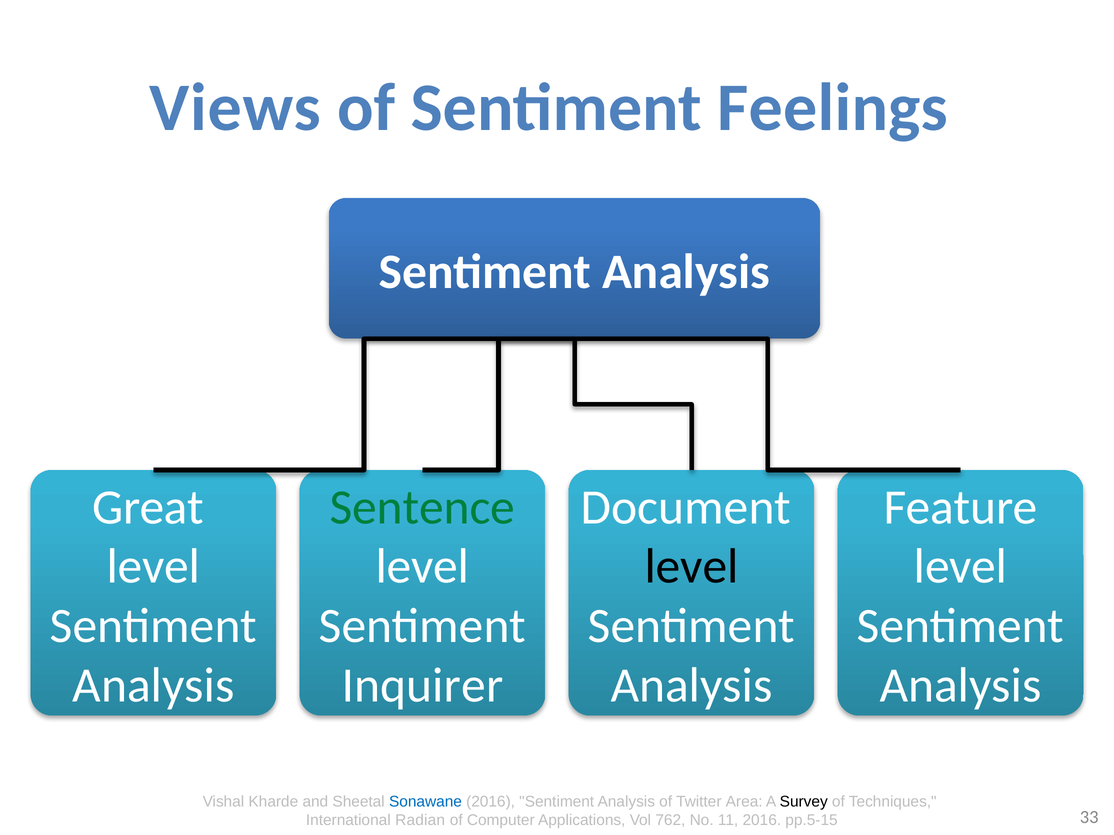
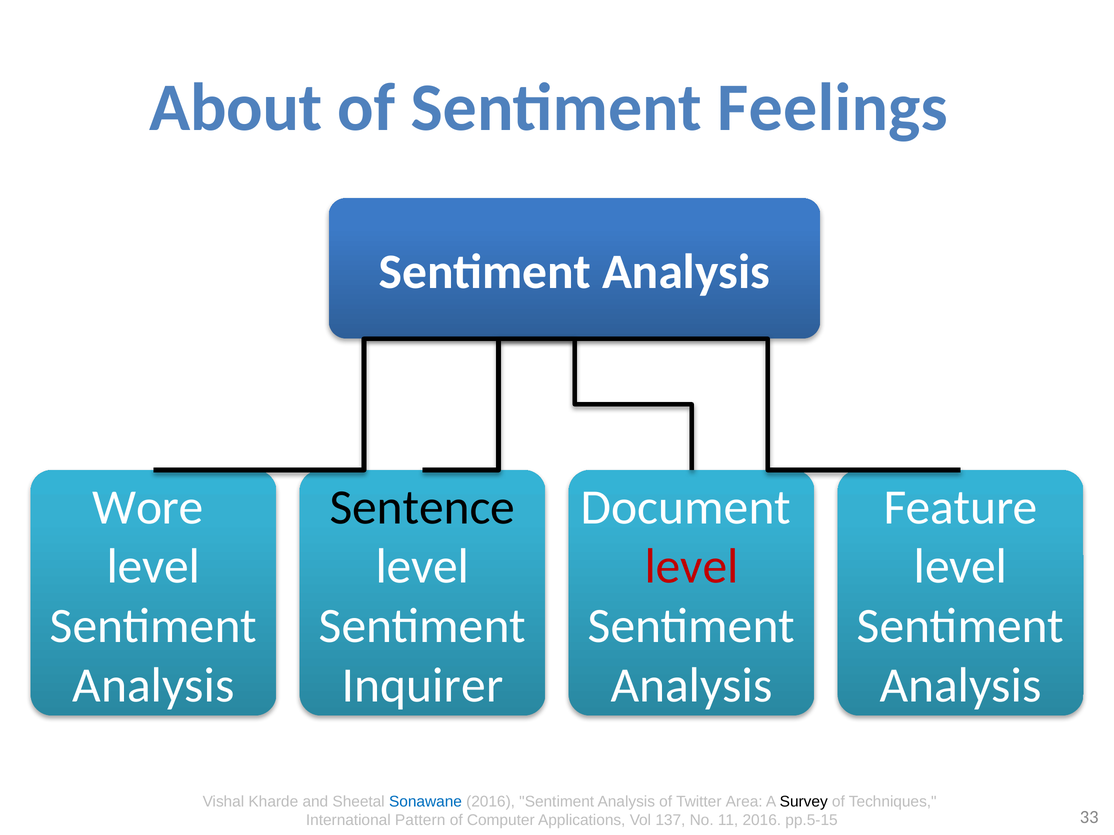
Views: Views -> About (236, 108)
Great: Great -> Wore (148, 508)
Sentence colour: green -> black (422, 508)
level colour: black -> red (692, 567)
Radian: Radian -> Pattern (420, 821)
762: 762 -> 137 (670, 821)
